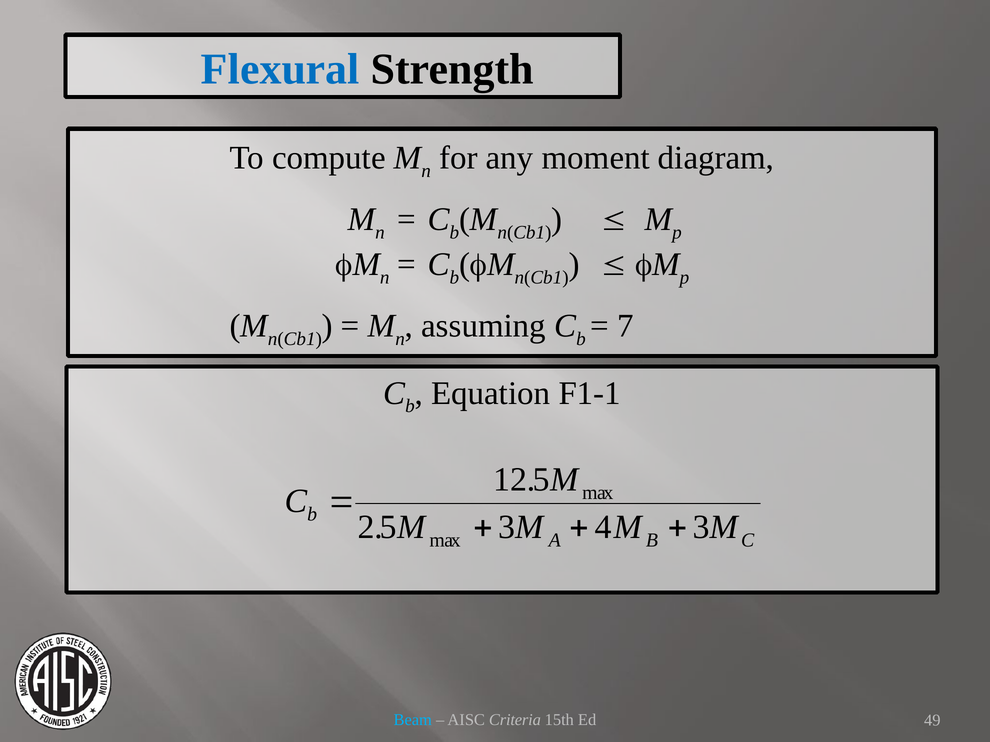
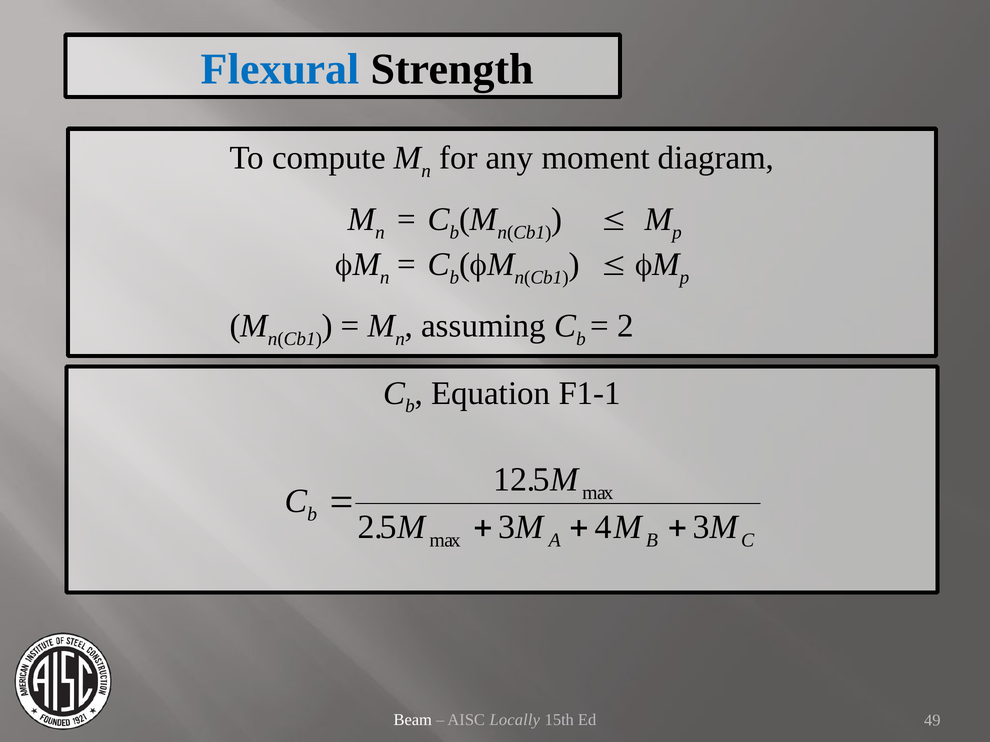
7: 7 -> 2 (625, 326)
Beam colour: light blue -> white (413, 720)
Criteria: Criteria -> Locally (515, 720)
